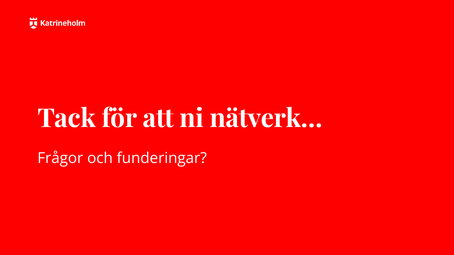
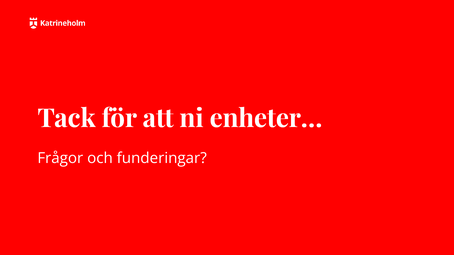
nätverk…: nätverk… -> enheter… (266, 119)
